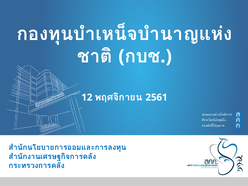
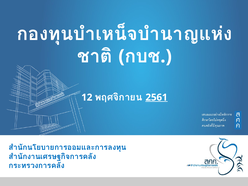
2561 underline: none -> present (157, 97)
